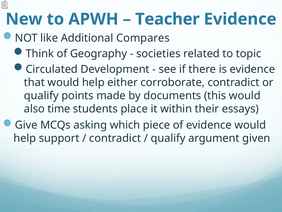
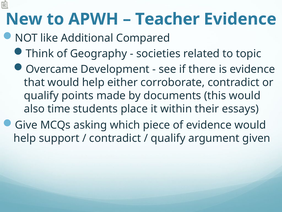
Compares: Compares -> Compared (143, 38)
Circulated: Circulated -> Overcame (52, 69)
